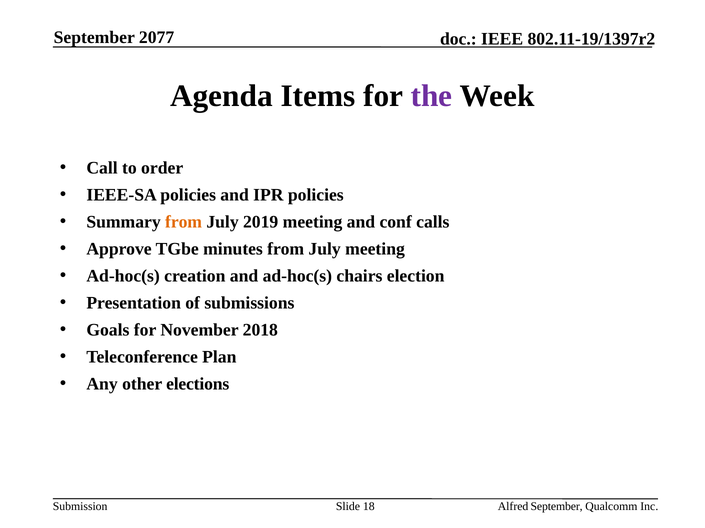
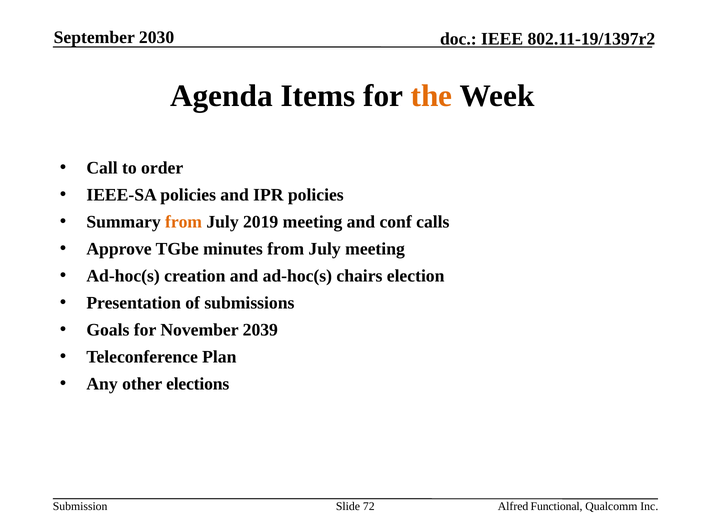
2077: 2077 -> 2030 (157, 37)
the colour: purple -> orange (431, 96)
2018: 2018 -> 2039 (260, 330)
18: 18 -> 72 (369, 507)
Alfred September: September -> Functional (557, 507)
